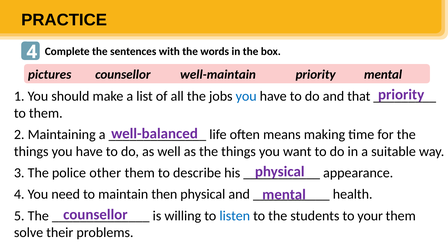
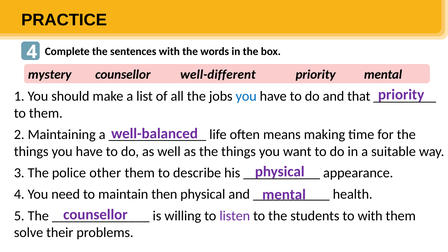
pictures: pictures -> mystery (50, 75)
well-maintain: well-maintain -> well-different (218, 75)
listen colour: blue -> purple (235, 216)
to your: your -> with (370, 216)
